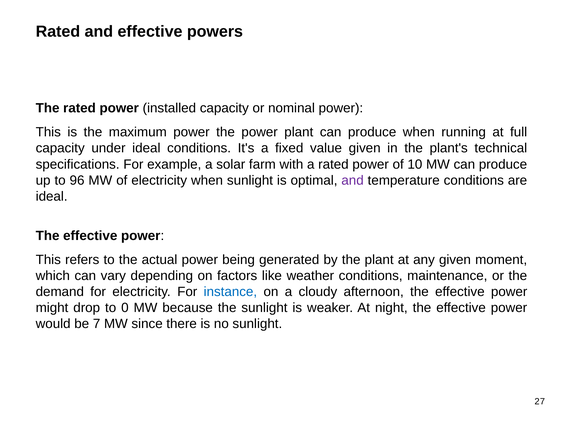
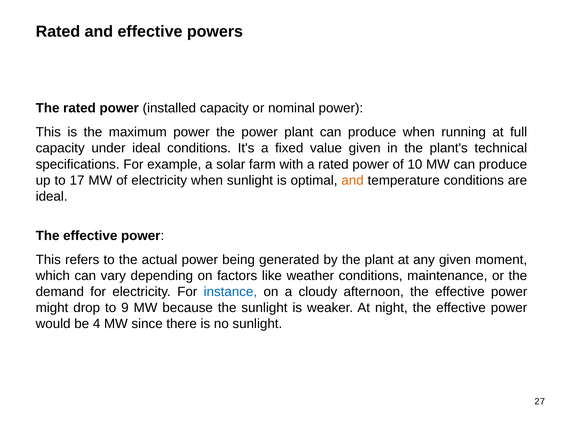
96: 96 -> 17 (77, 180)
and colour: purple -> orange (353, 180)
0: 0 -> 9 (125, 308)
7: 7 -> 4 (97, 324)
